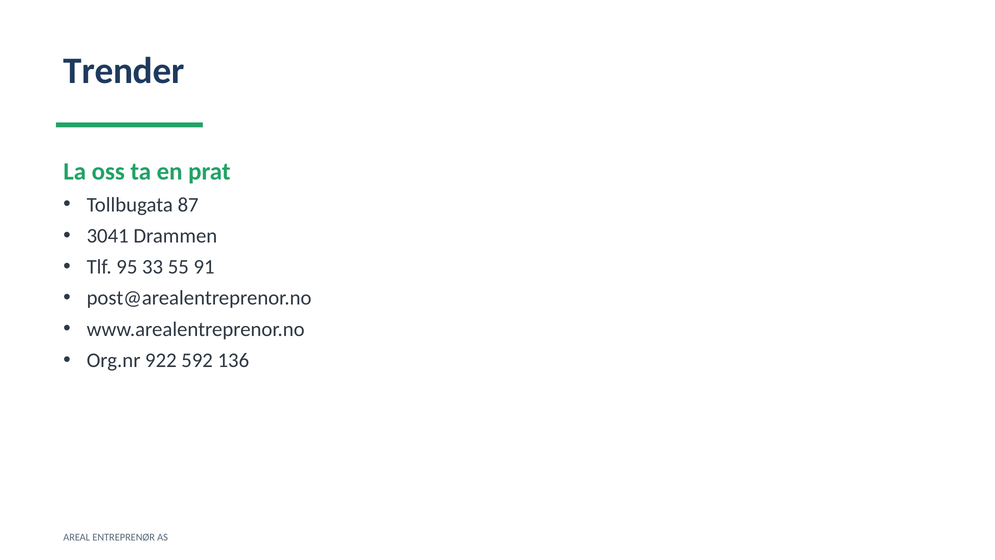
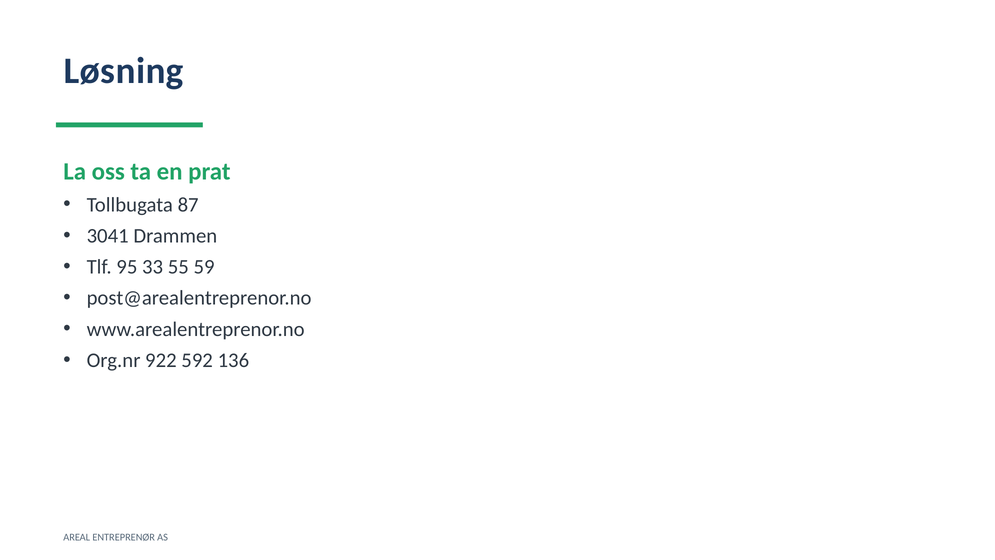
Trender: Trender -> Løsning (124, 71)
91: 91 -> 59 (204, 267)
